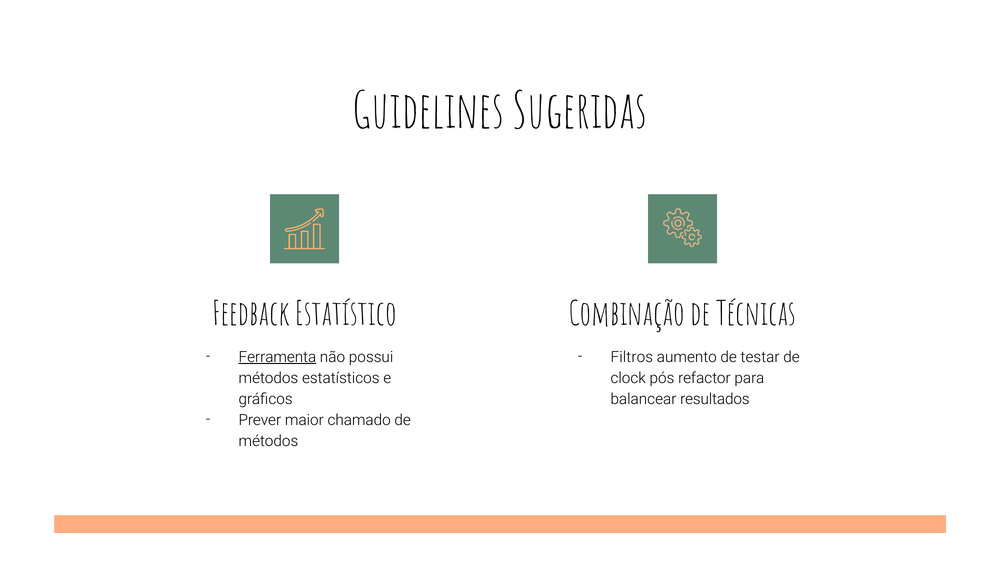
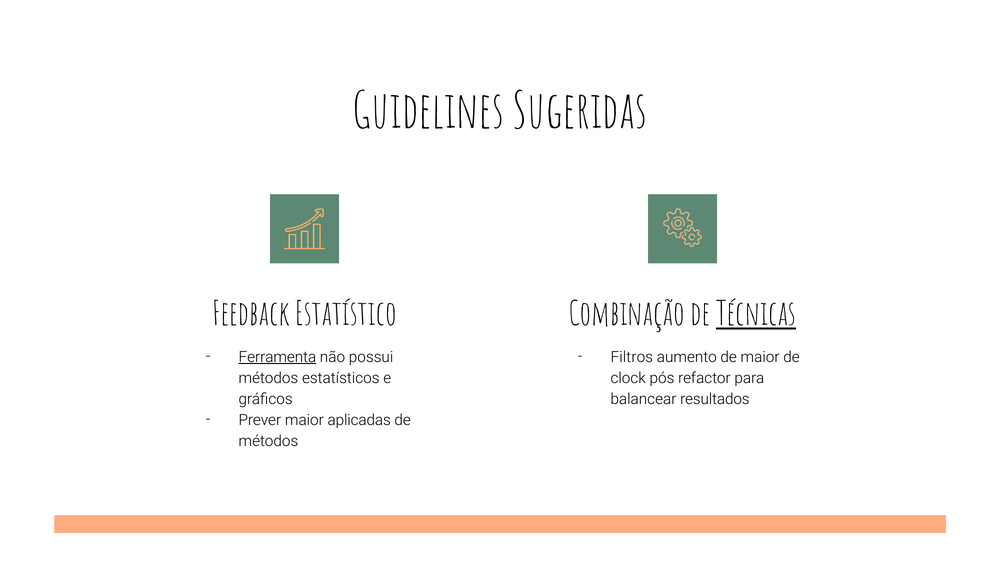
Técnicas underline: none -> present (756, 314)
de testar: testar -> maior (760, 357)
chamado: chamado -> aplicadas (359, 420)
